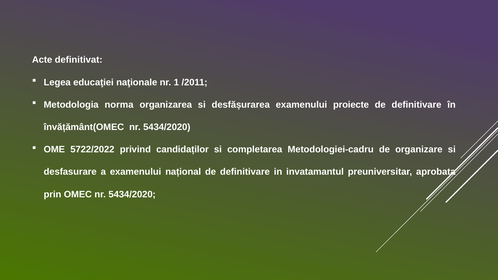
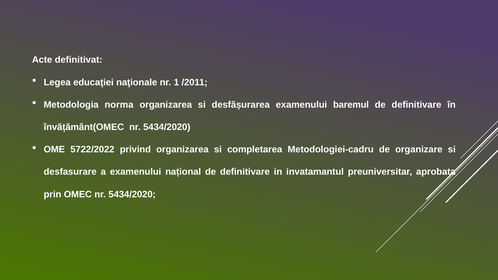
proiecte: proiecte -> baremul (351, 105)
privind candidaților: candidaților -> organizarea (182, 150)
